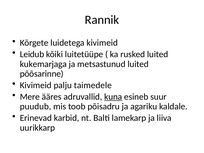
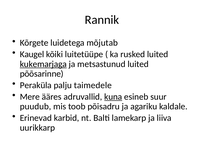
luidetega kivimeid: kivimeid -> mõjutab (102, 43)
Leidub: Leidub -> Kaugel (32, 54)
kukemarjaga underline: none -> present (43, 64)
Kivimeid: Kivimeid -> Peraküla (36, 85)
